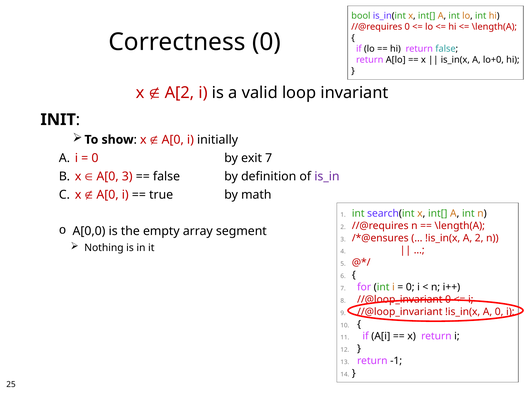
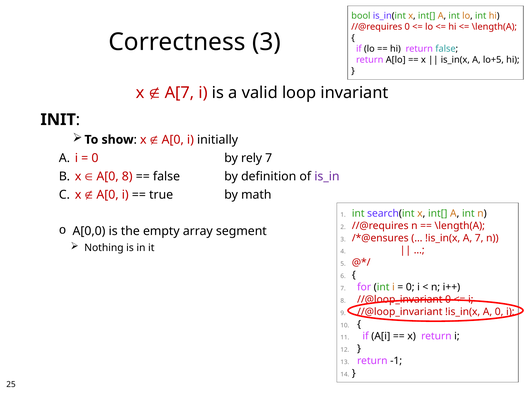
Correctness 0: 0 -> 3 (266, 42)
lo+0: lo+0 -> lo+5 (493, 60)
A[2: A[2 -> A[7 (179, 93)
exit: exit -> rely (252, 158)
A[0 3: 3 -> 8 (127, 176)
A 2: 2 -> 7 (479, 238)
